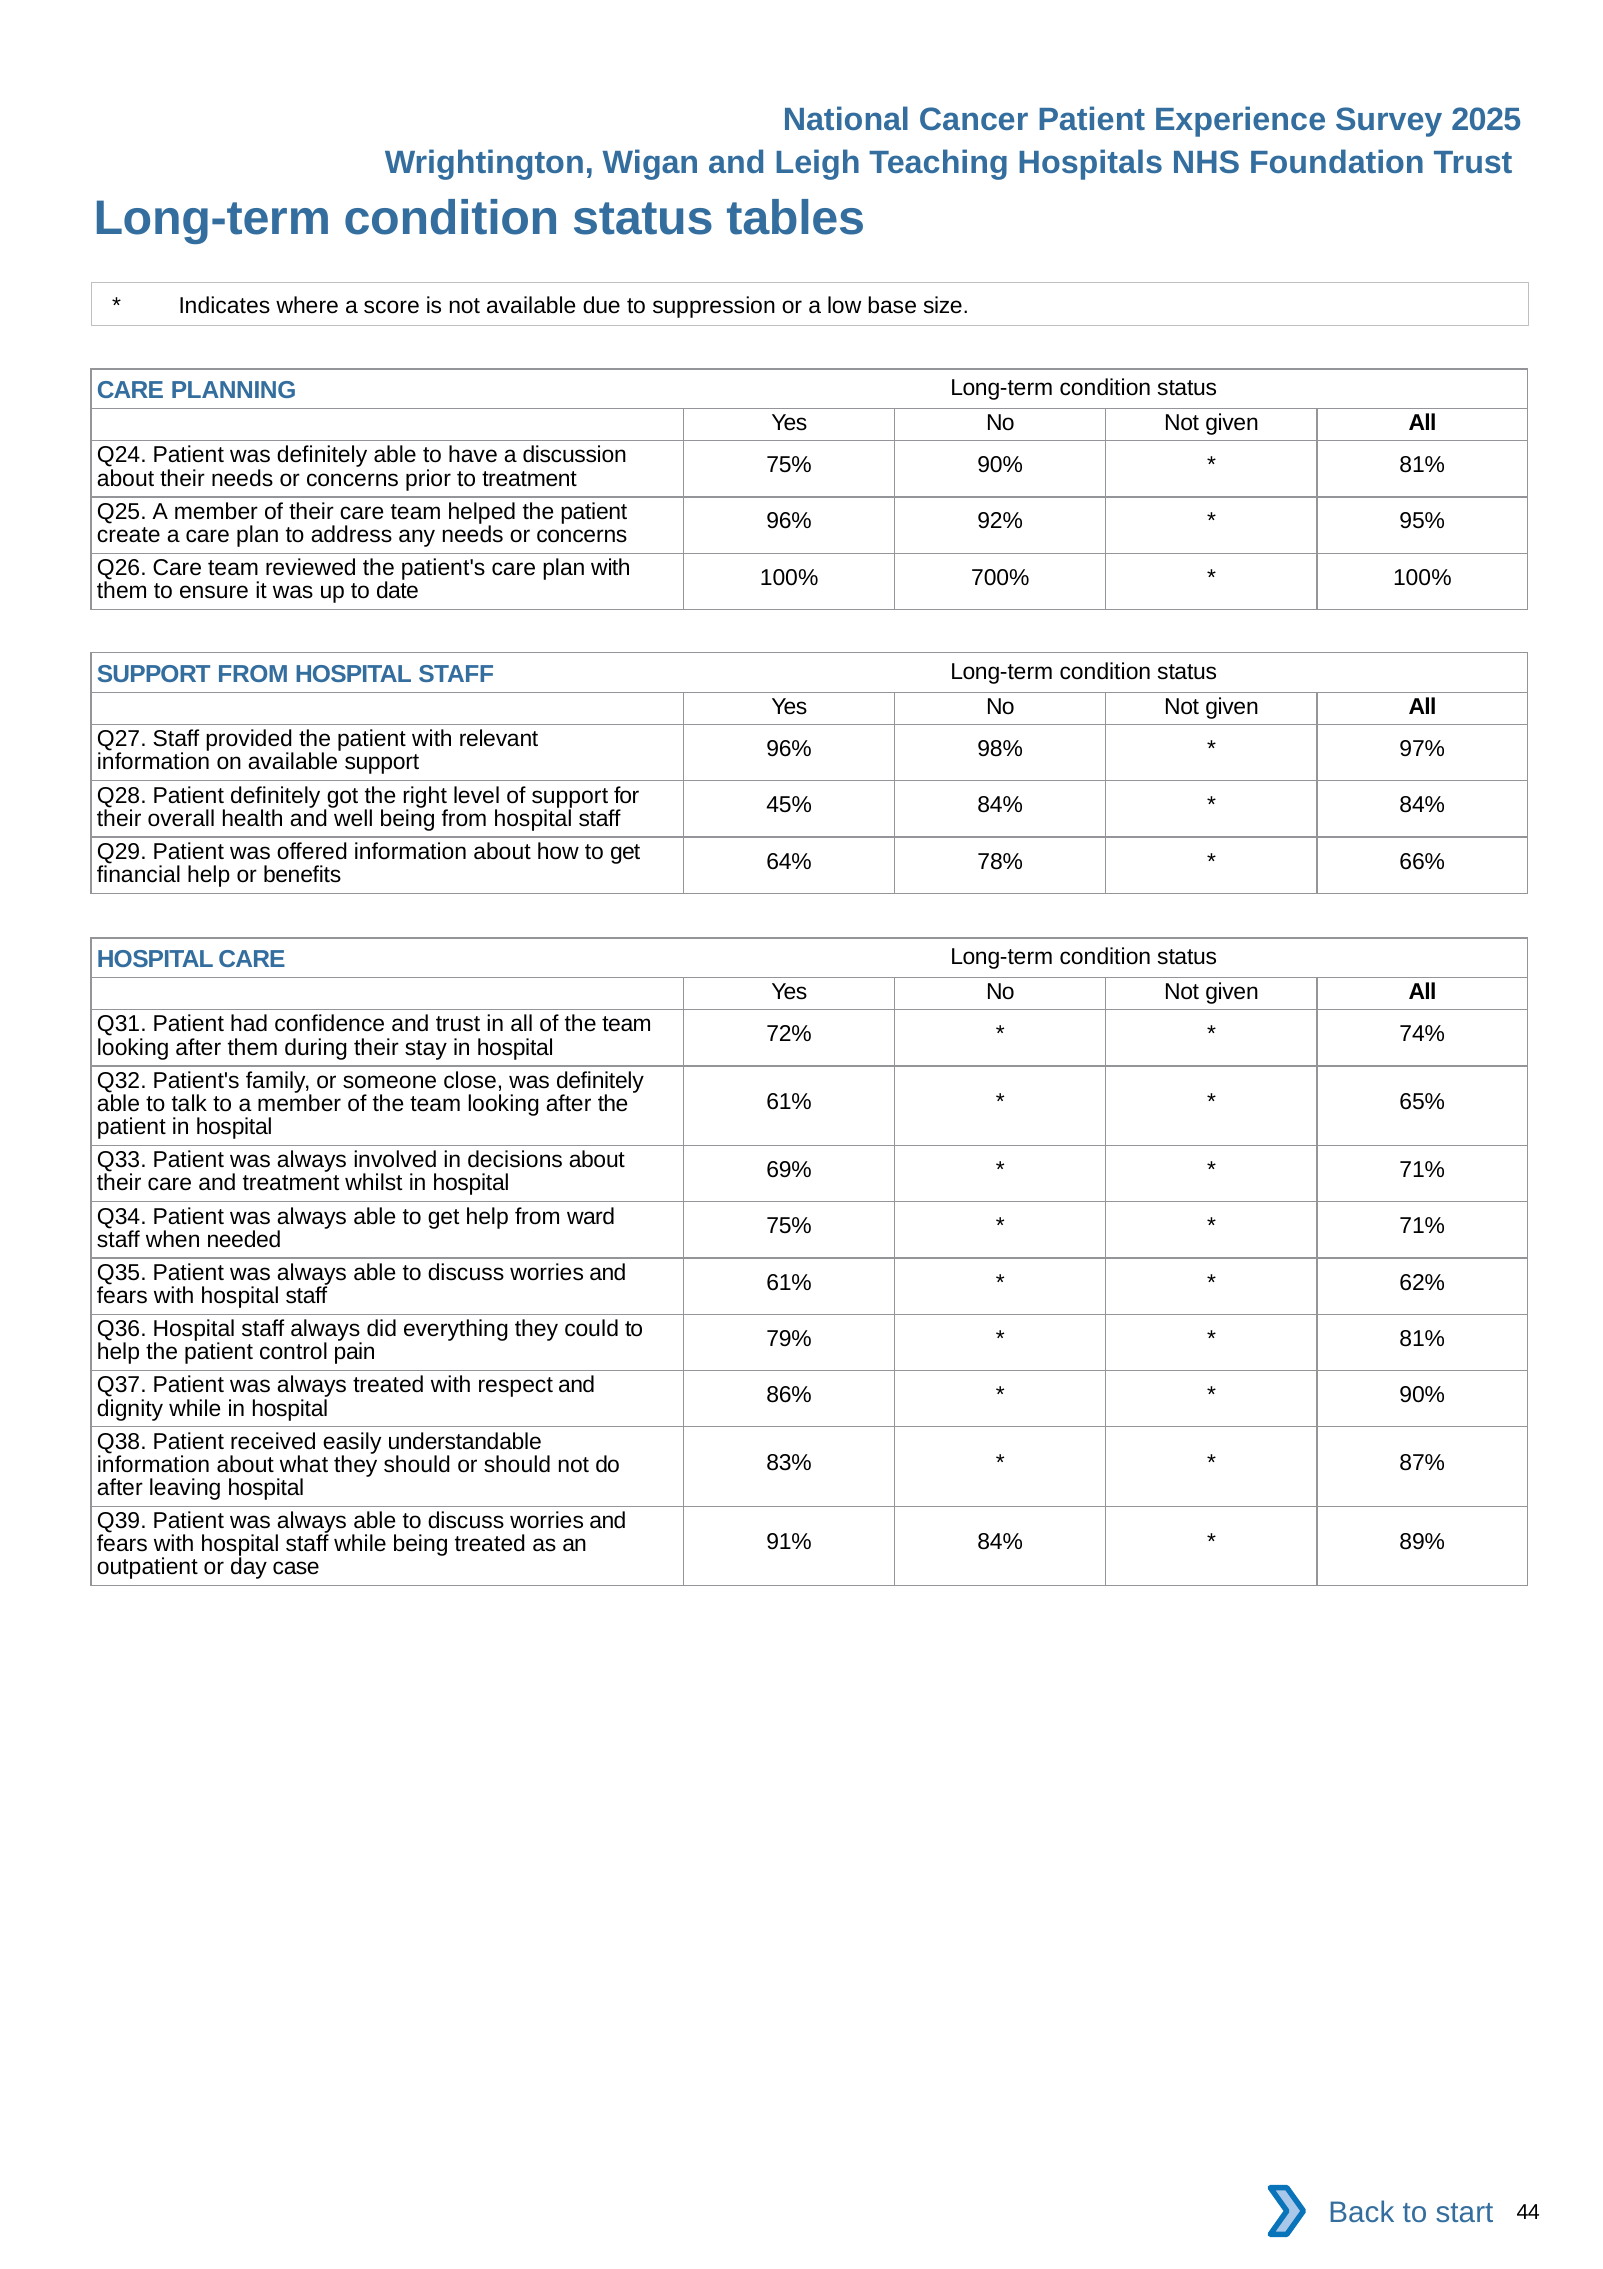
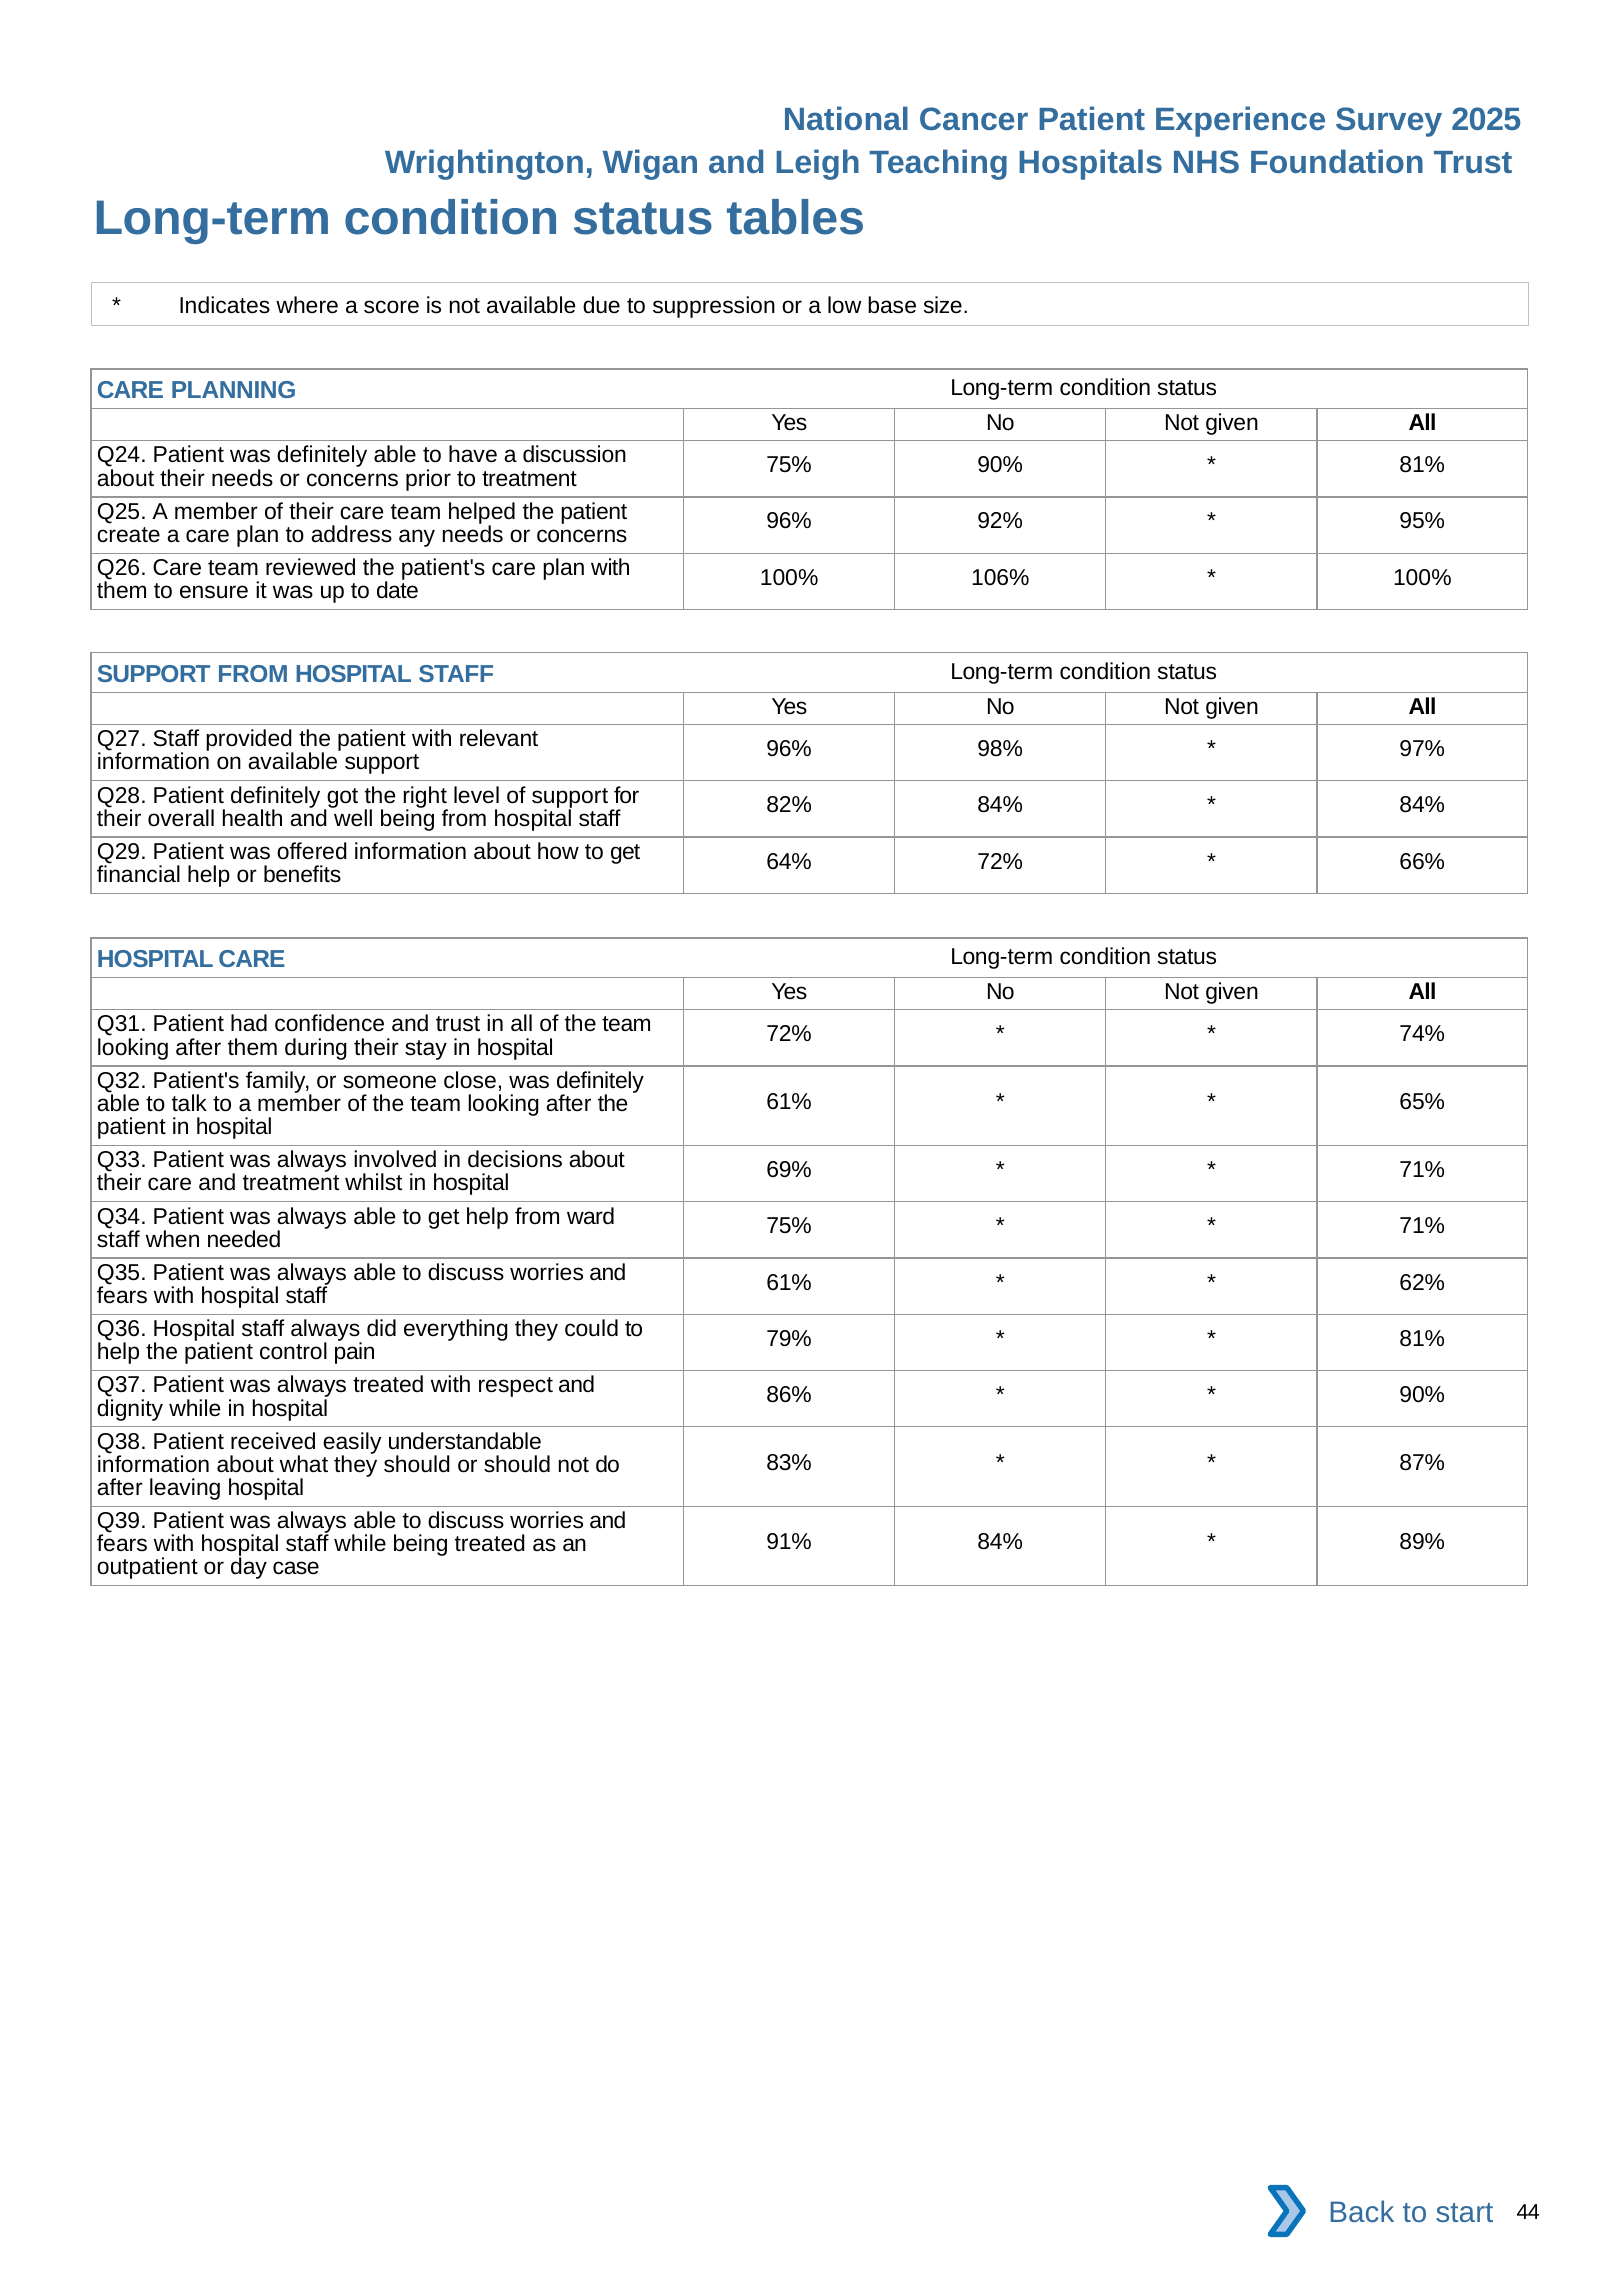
700%: 700% -> 106% (1000, 578)
45%: 45% -> 82% (789, 805)
64% 78%: 78% -> 72% (1000, 861)
